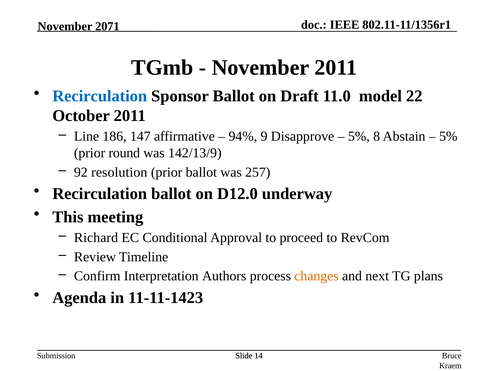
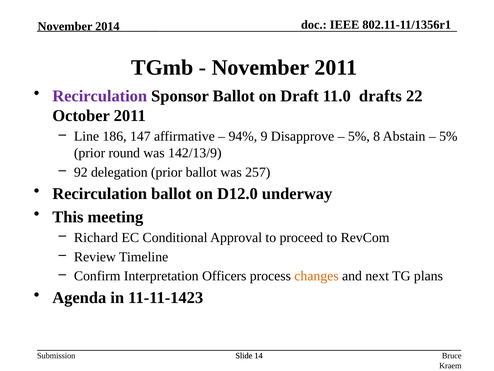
2071: 2071 -> 2014 (107, 26)
Recirculation colour: blue -> purple (100, 96)
model: model -> drafts (380, 96)
resolution: resolution -> delegation (119, 172)
Authors: Authors -> Officers (224, 276)
